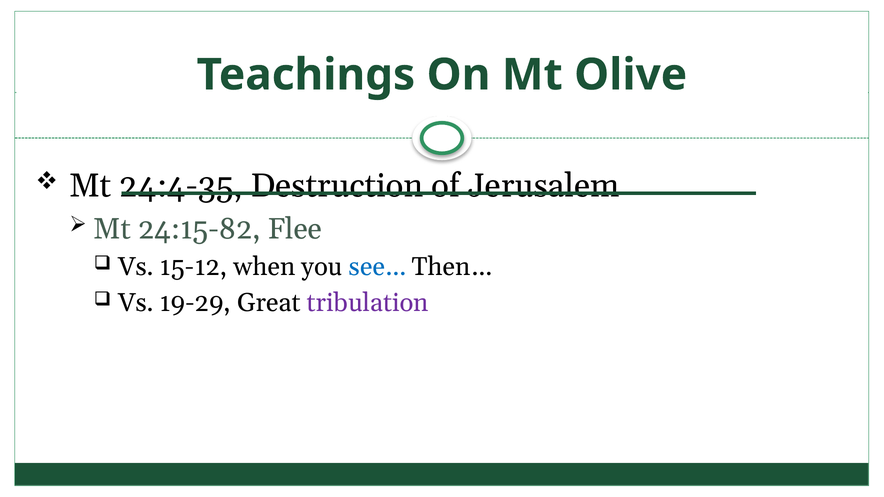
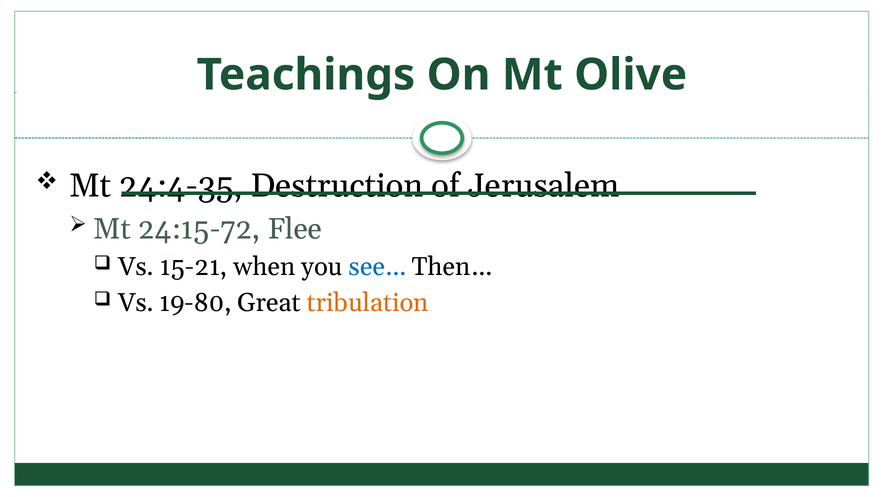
24:15-82: 24:15-82 -> 24:15-72 (199, 229)
15-12: 15-12 -> 15-21 (194, 267)
19-29: 19-29 -> 19-80 (195, 303)
tribulation colour: purple -> orange (368, 303)
